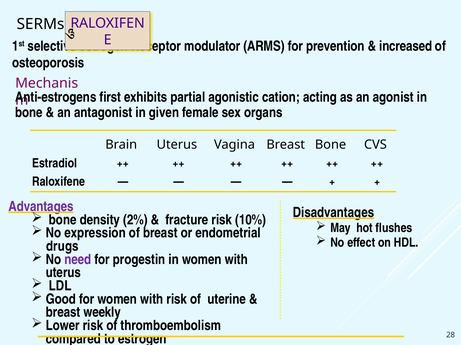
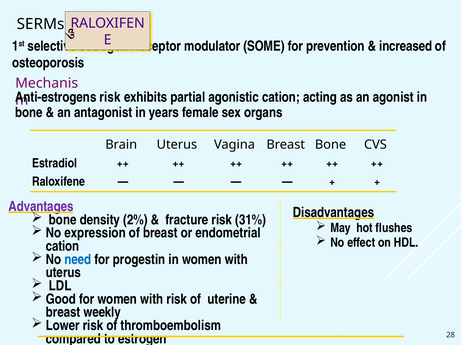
ARMS: ARMS -> SOME (264, 46)
first: first -> risk (110, 97)
given: given -> years (164, 113)
10%: 10% -> 31% (251, 220)
drugs: drugs -> cation (63, 247)
need colour: purple -> blue (78, 260)
